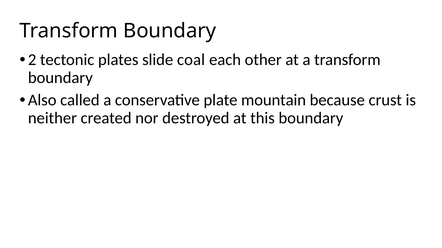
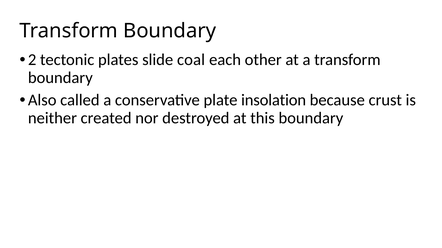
mountain: mountain -> insolation (274, 100)
